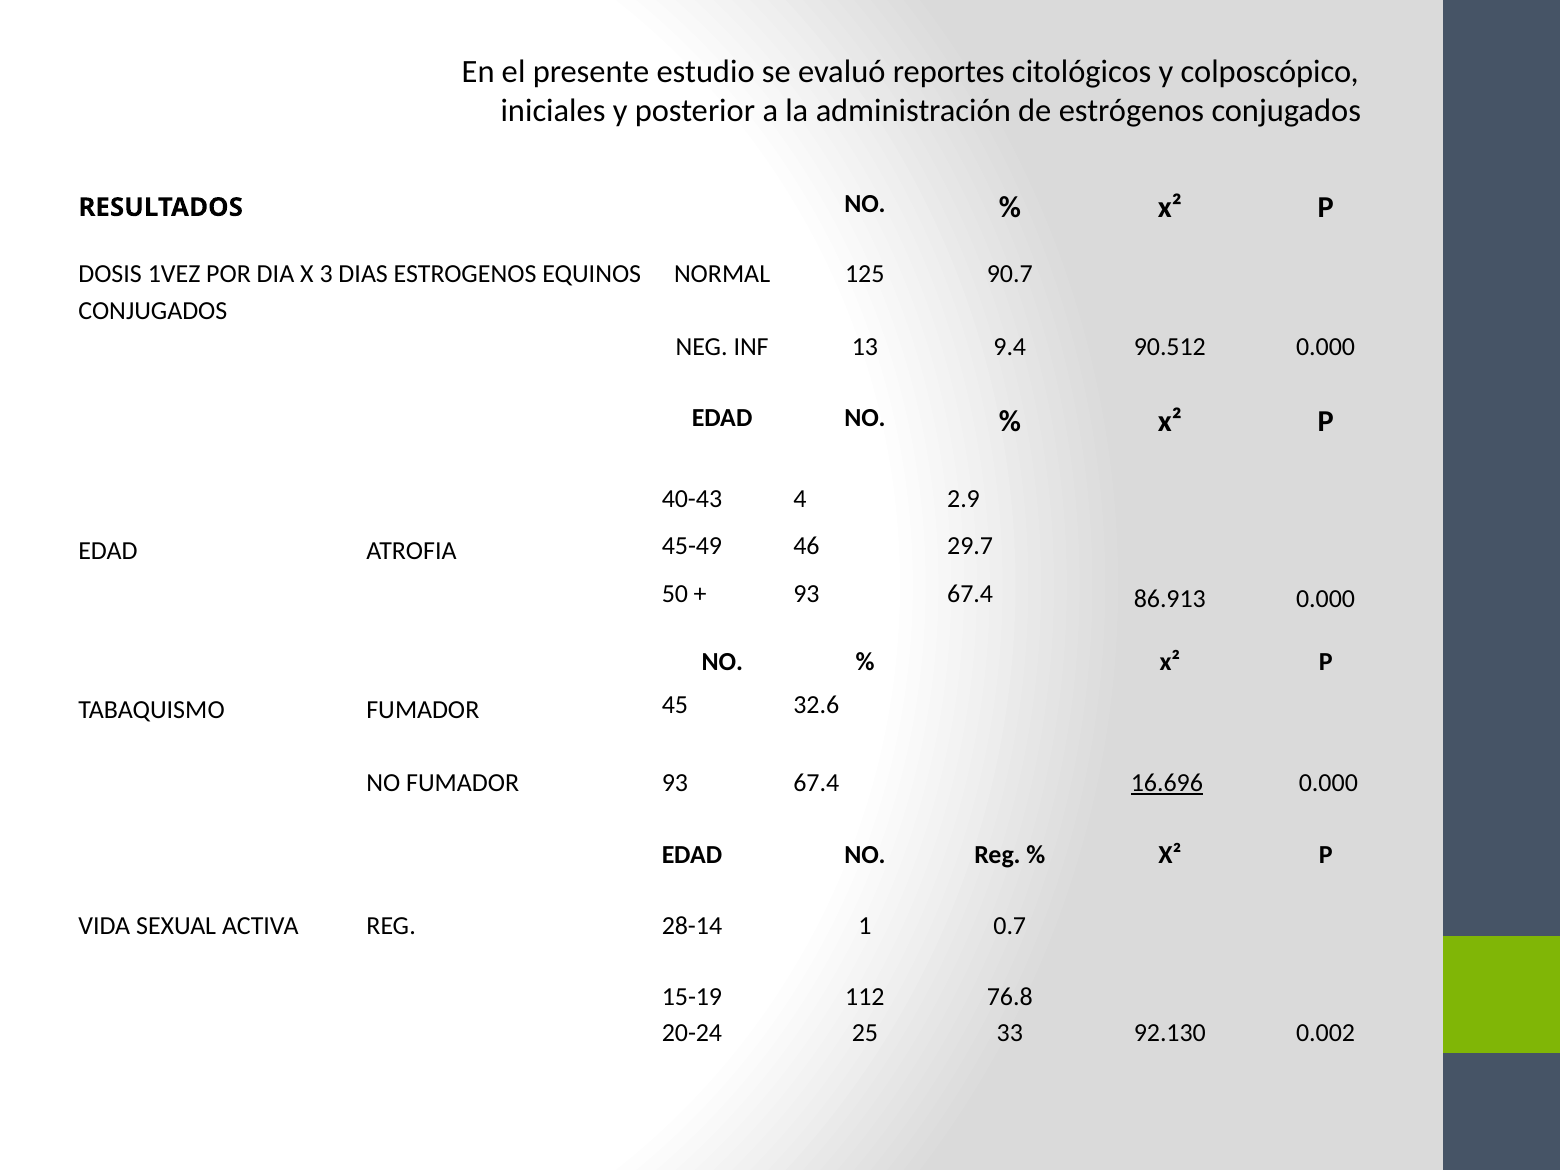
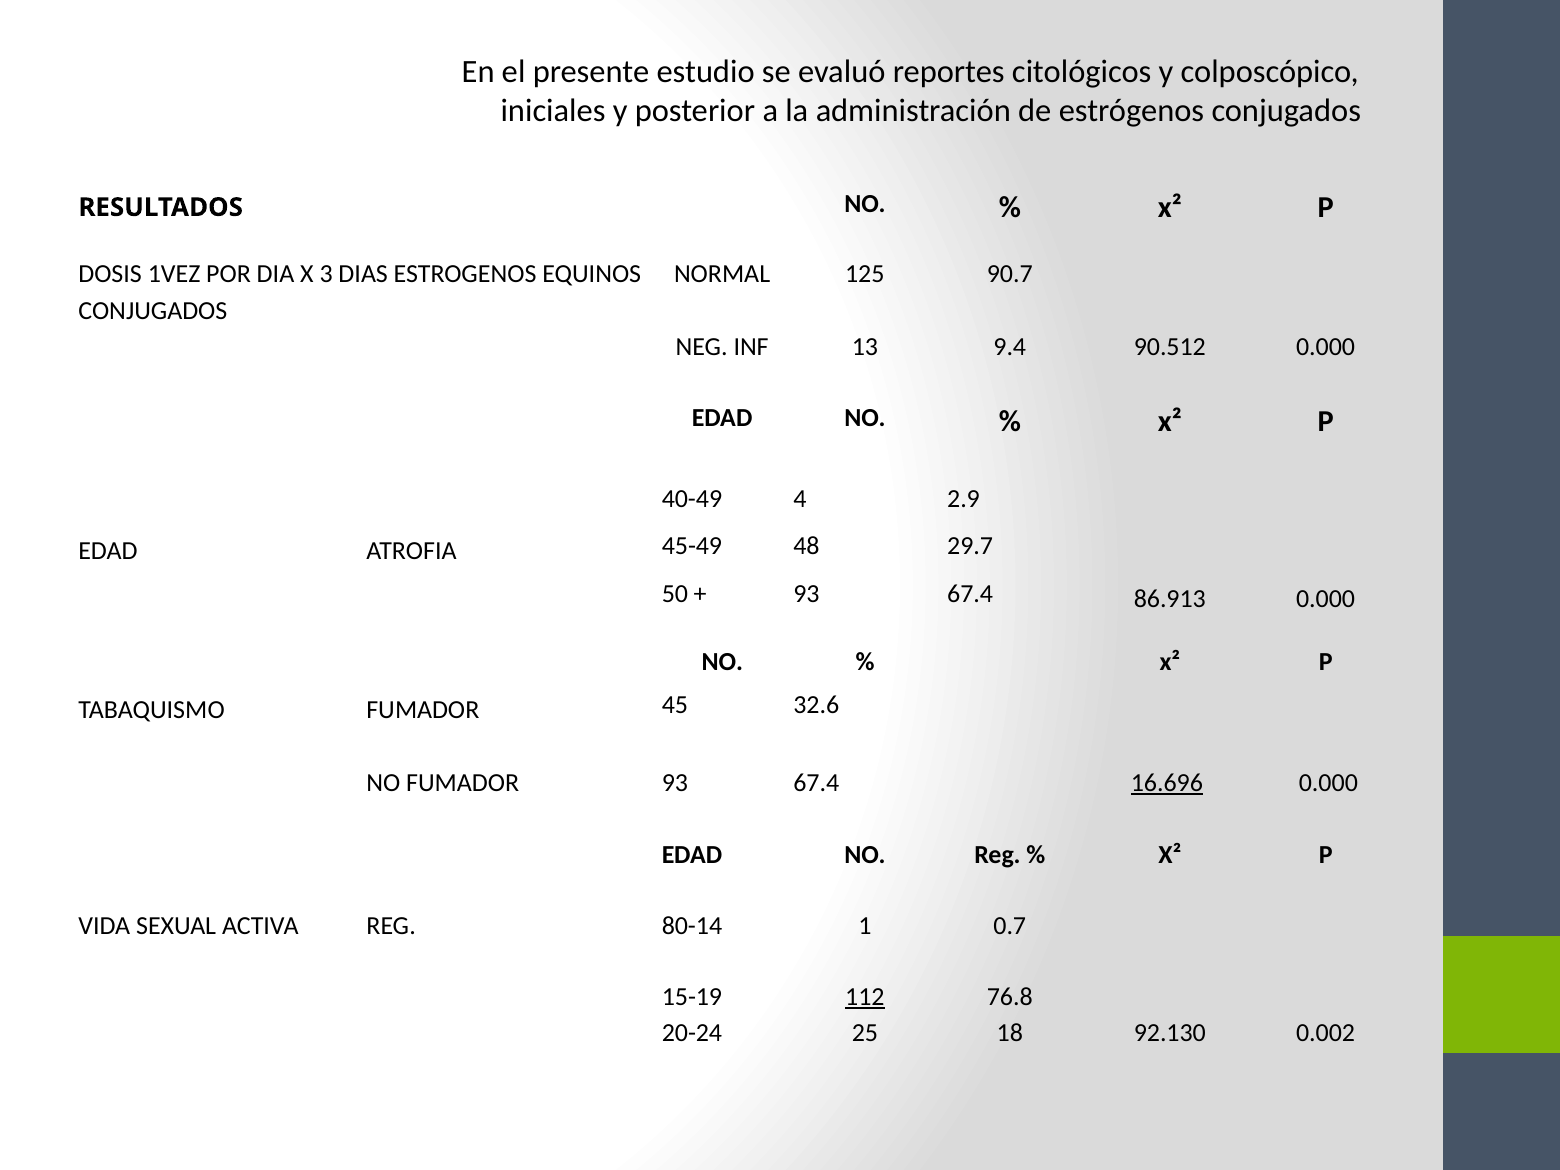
40-43: 40-43 -> 40-49 (692, 499)
46: 46 -> 48 (806, 546)
28-14: 28-14 -> 80-14 (692, 926)
112 underline: none -> present (865, 997)
33: 33 -> 18 (1010, 1033)
